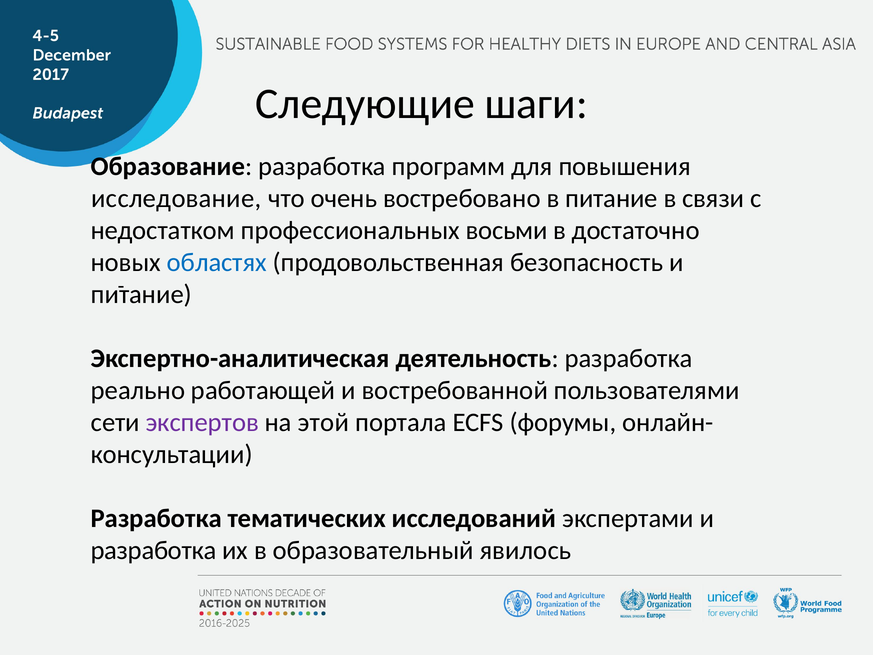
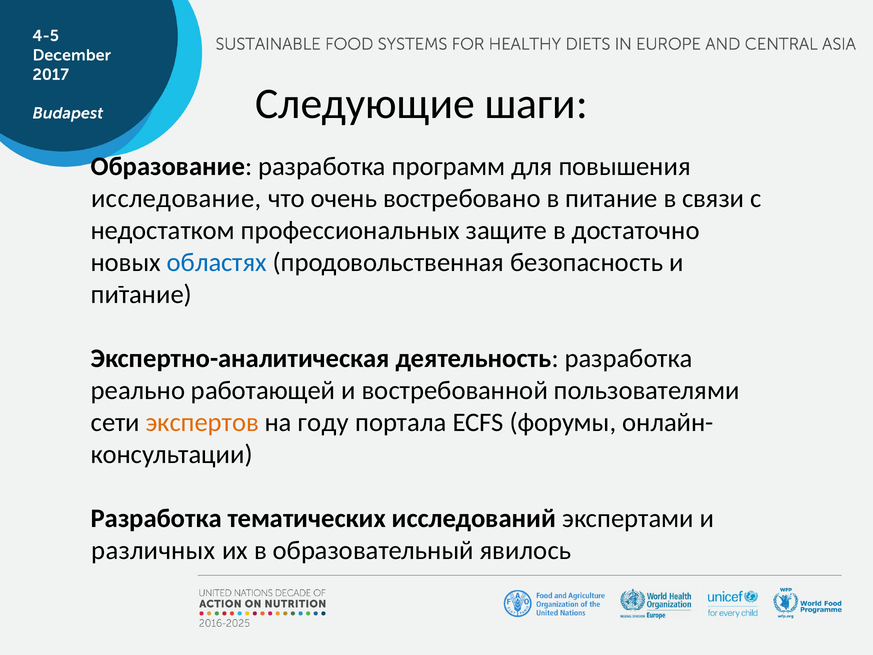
восьми: восьми -> защите (507, 230)
экспертов colour: purple -> orange (202, 422)
этой: этой -> году (323, 422)
разработка: разработка -> различных (153, 550)
